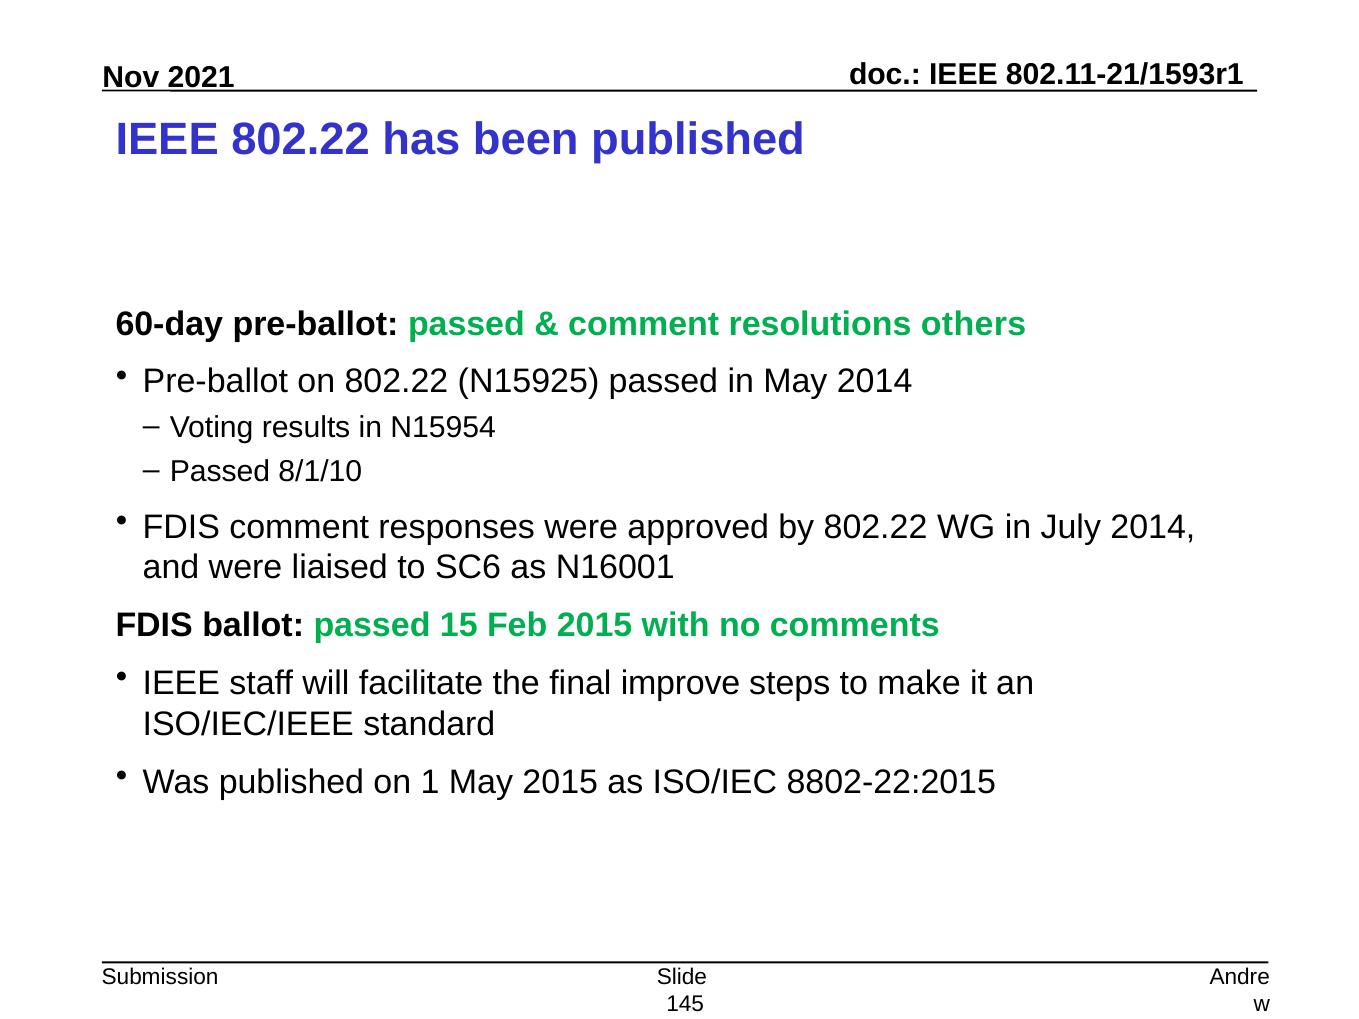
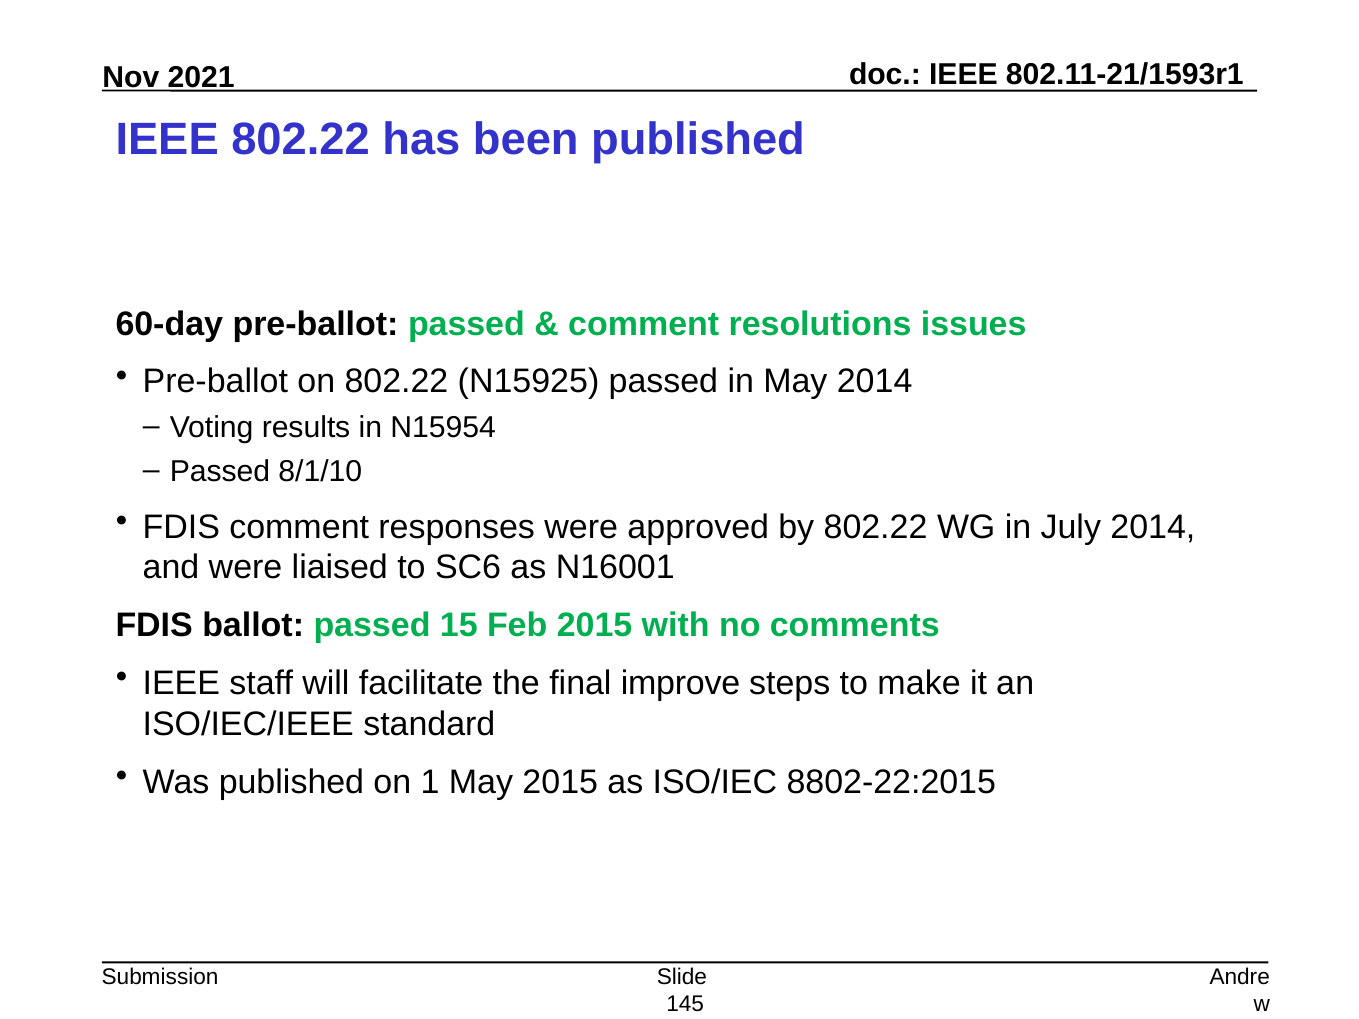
others: others -> issues (974, 324)
